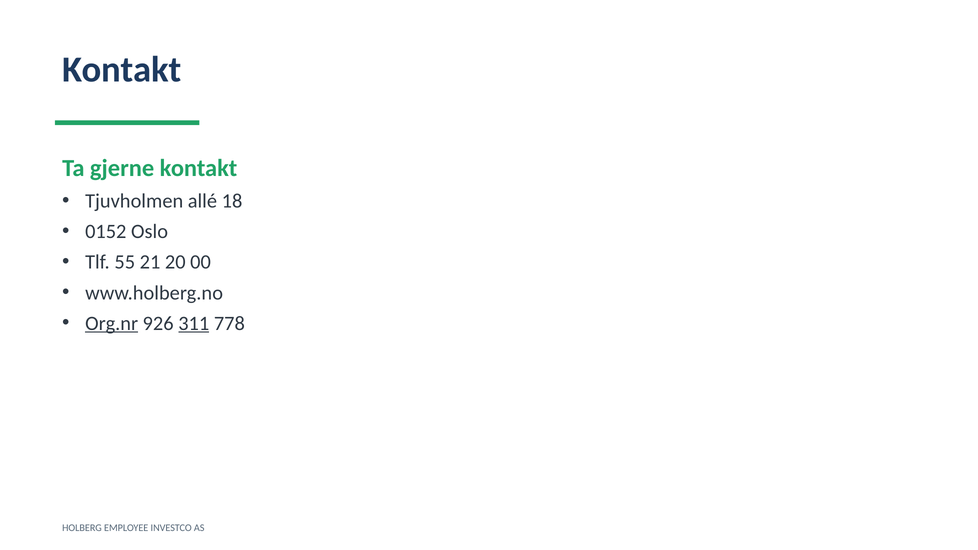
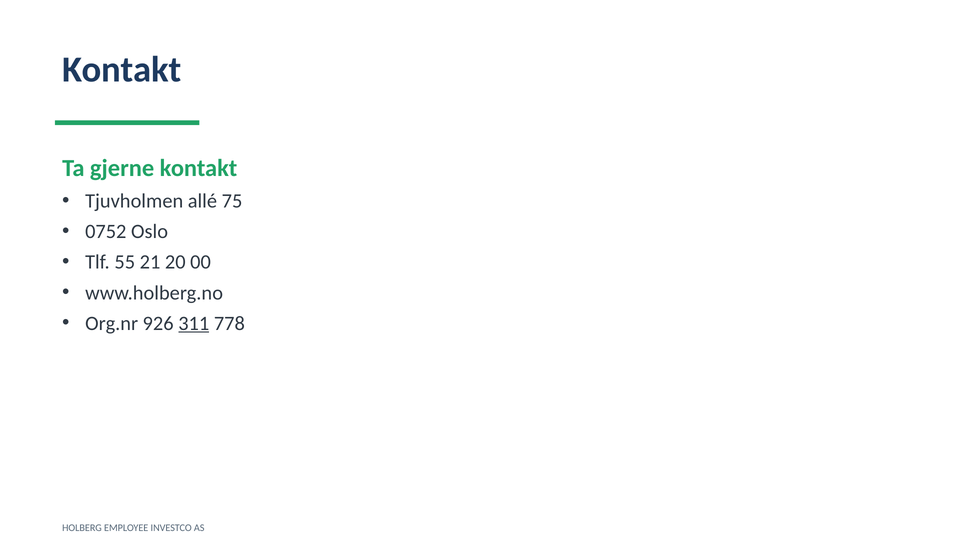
18: 18 -> 75 (232, 201)
0152: 0152 -> 0752 (106, 232)
Org.nr underline: present -> none (112, 323)
